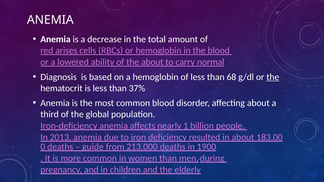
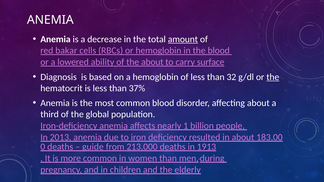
amount underline: none -> present (183, 39)
arises: arises -> bakar (66, 51)
normal: normal -> surface (211, 62)
68: 68 -> 32 (231, 77)
1900: 1900 -> 1913 (207, 147)
